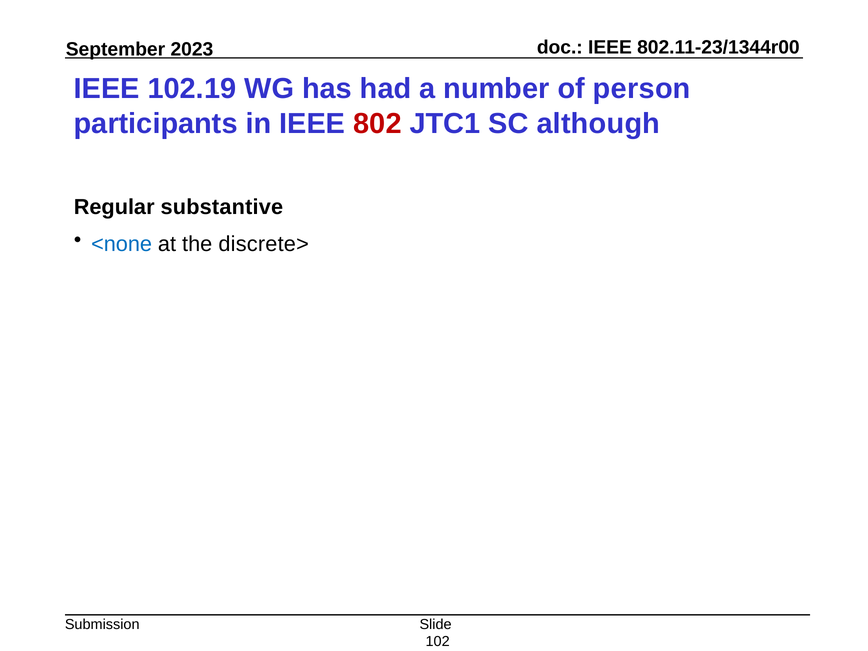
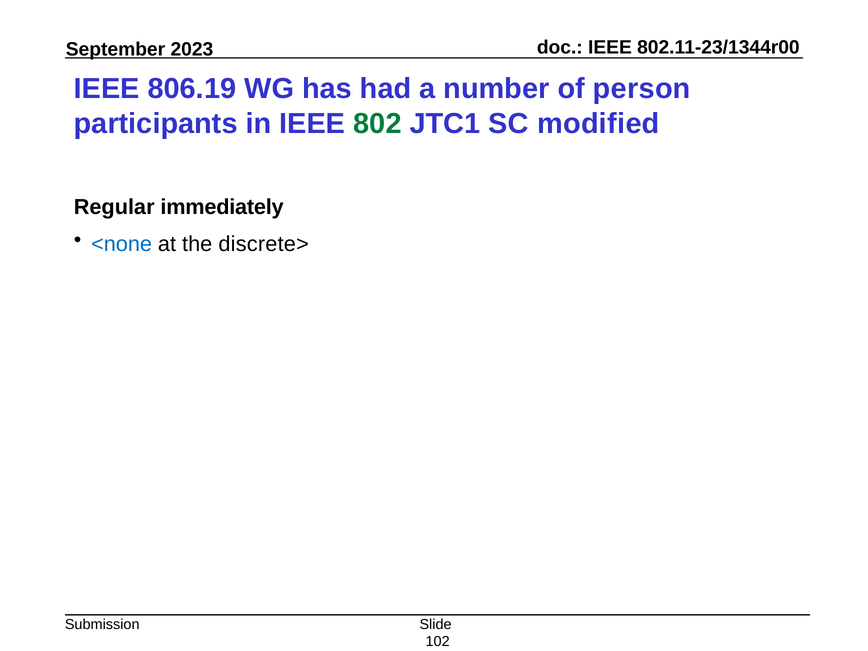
102.19: 102.19 -> 806.19 (192, 89)
802 colour: red -> green (377, 124)
although: although -> modified (598, 124)
substantive: substantive -> immediately (222, 207)
